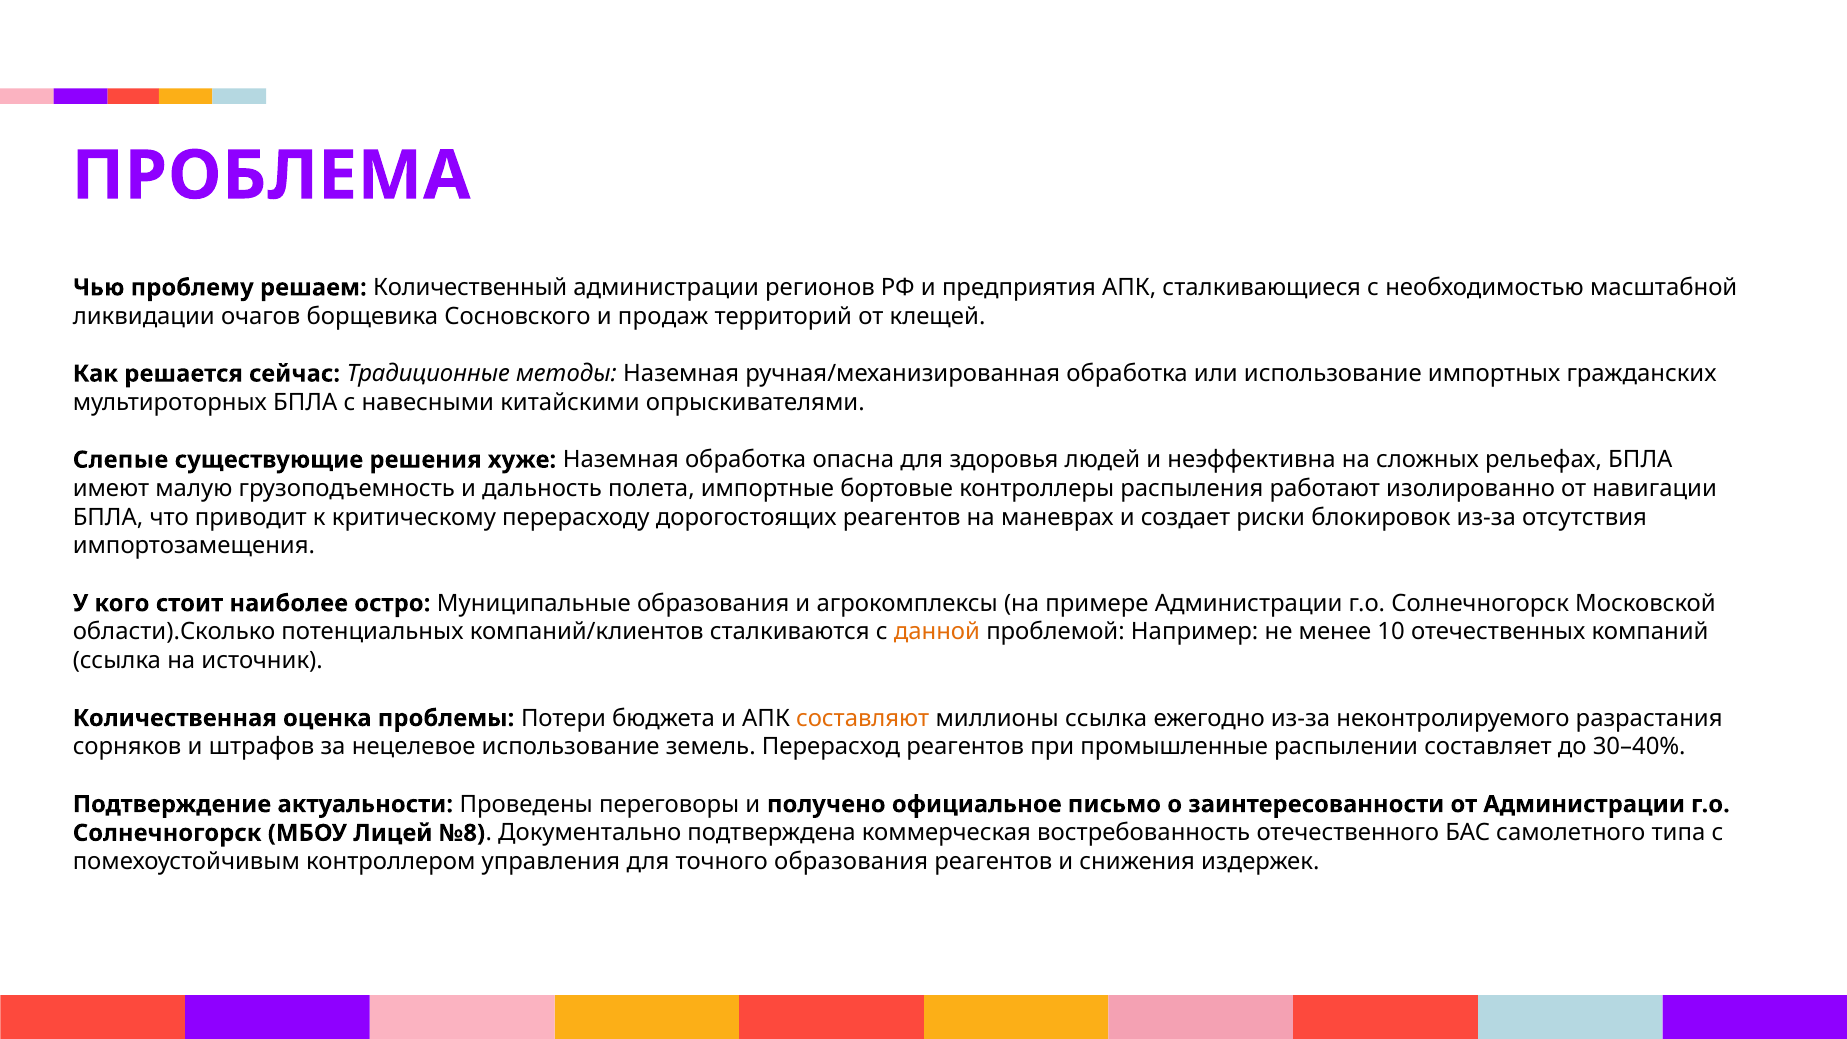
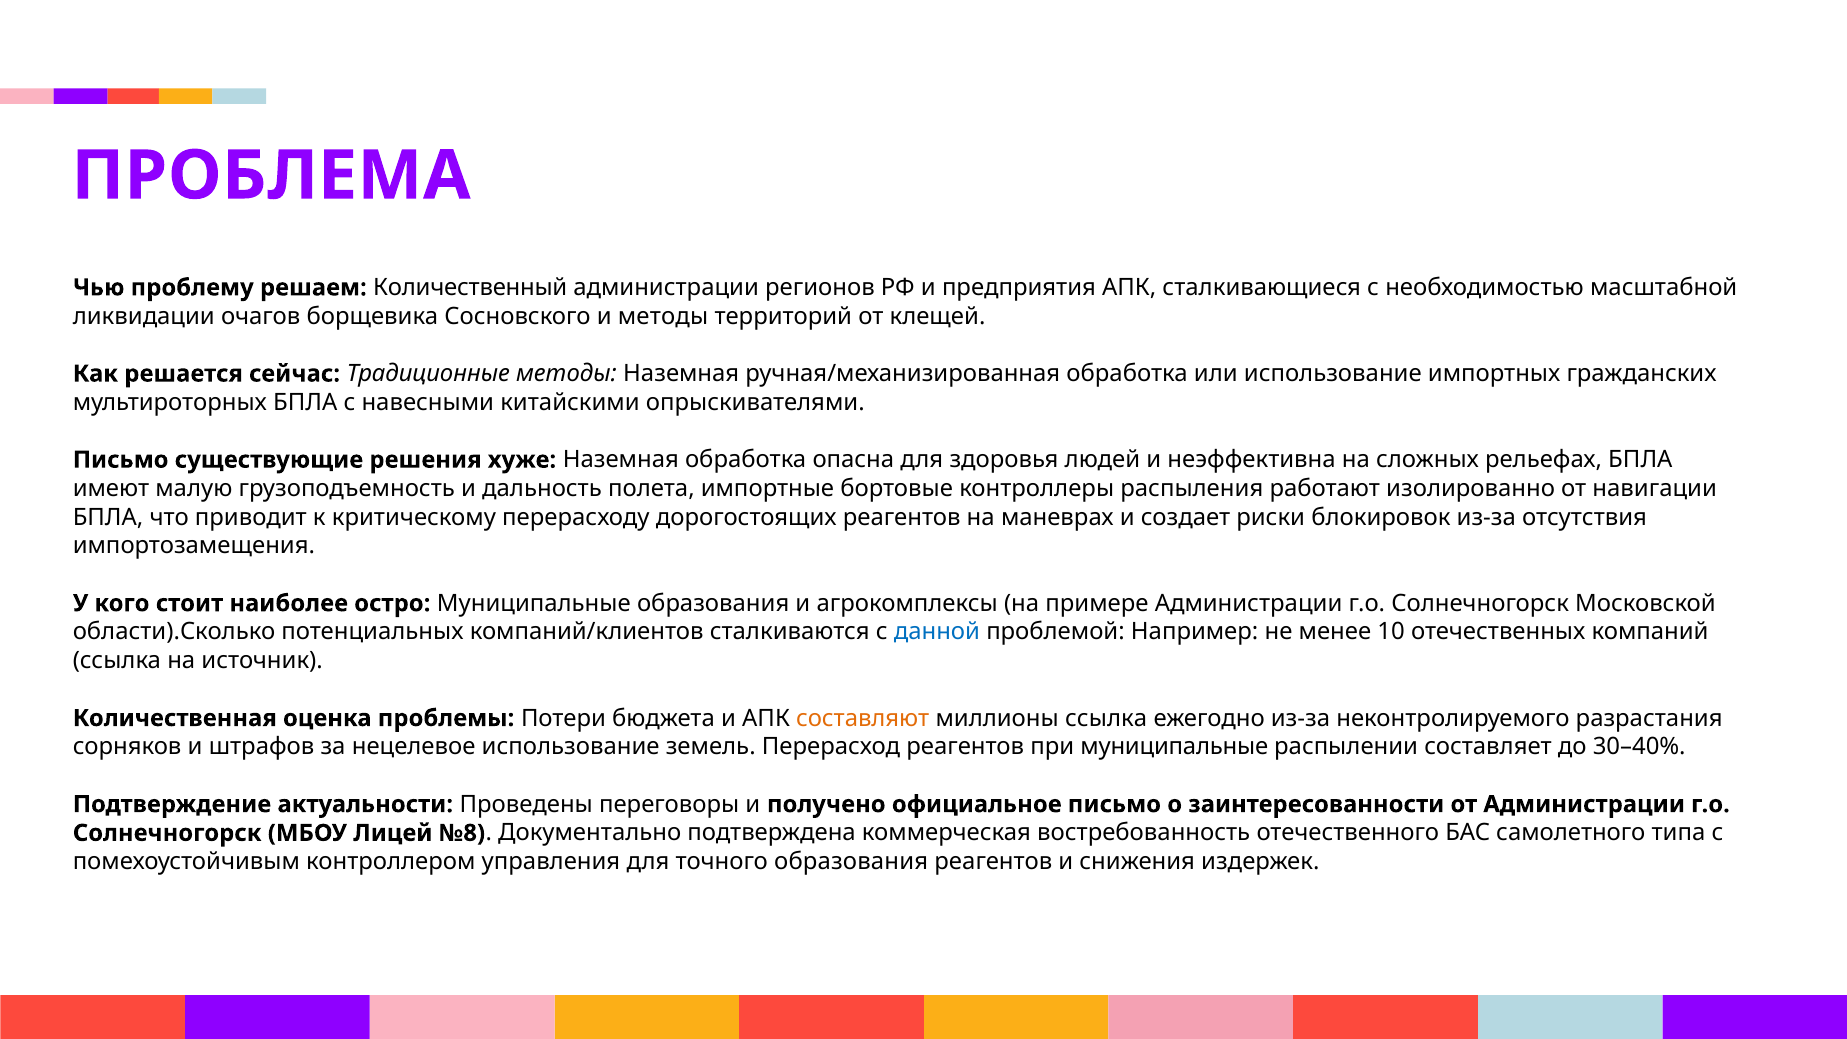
и продаж: продаж -> методы (663, 316)
Слепые: Слепые -> Письмо (121, 460)
данной colour: orange -> blue (937, 632)
при промышленные: промышленные -> муниципальные (1174, 747)
